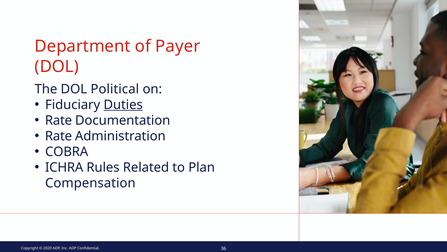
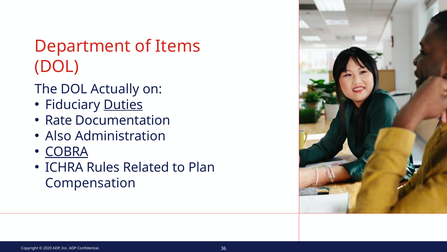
Payer: Payer -> Items (178, 46)
Political: Political -> Actually (115, 89)
Rate: Rate -> Also (58, 136)
COBRA underline: none -> present (67, 152)
